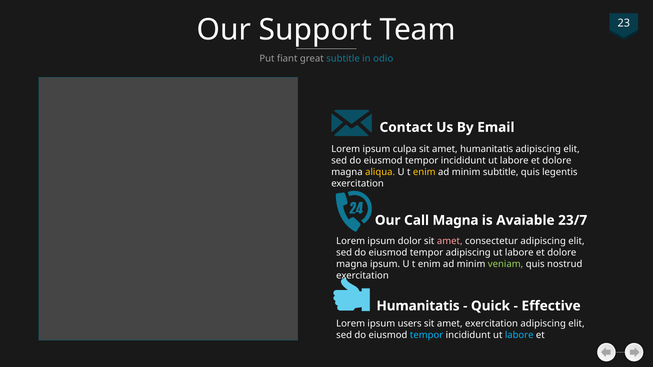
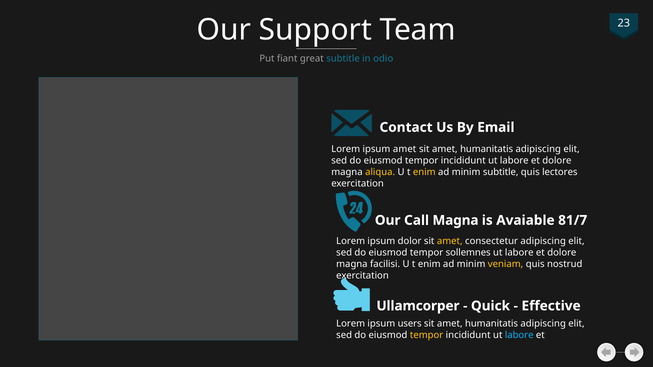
ipsum culpa: culpa -> amet (405, 149)
legentis: legentis -> lectores (560, 172)
23/7: 23/7 -> 81/7 (573, 220)
amet colour: pink -> yellow (450, 241)
tempor adipiscing: adipiscing -> sollemnes (468, 253)
magna ipsum: ipsum -> facilisi (385, 264)
veniam colour: light green -> yellow (506, 264)
Humanitatis: Humanitatis -> Ullamcorper (418, 306)
exercitation: exercitation -> humanitatis (492, 324)
tempor colour: light blue -> yellow (427, 335)
